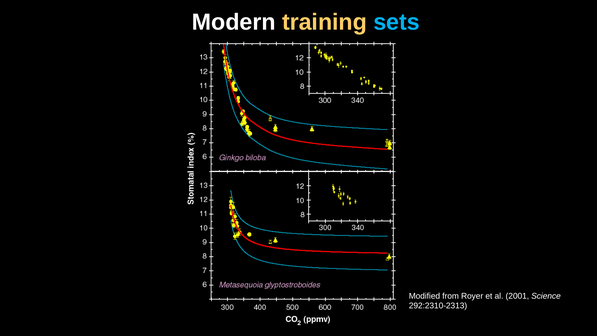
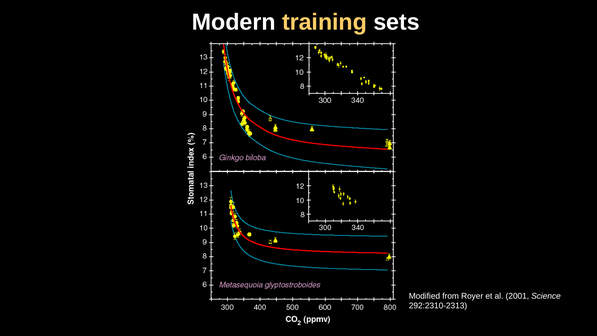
sets colour: light blue -> white (397, 22)
